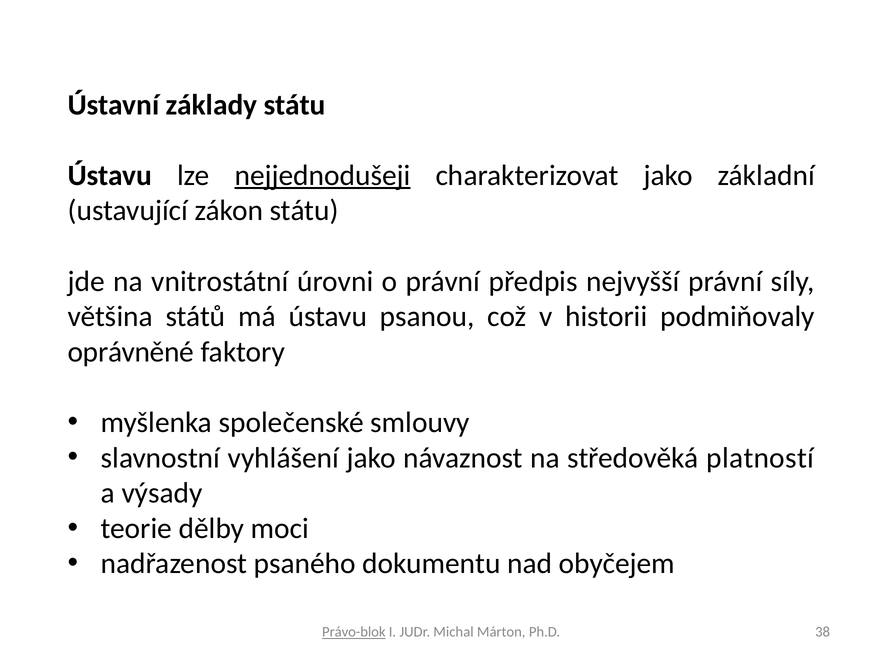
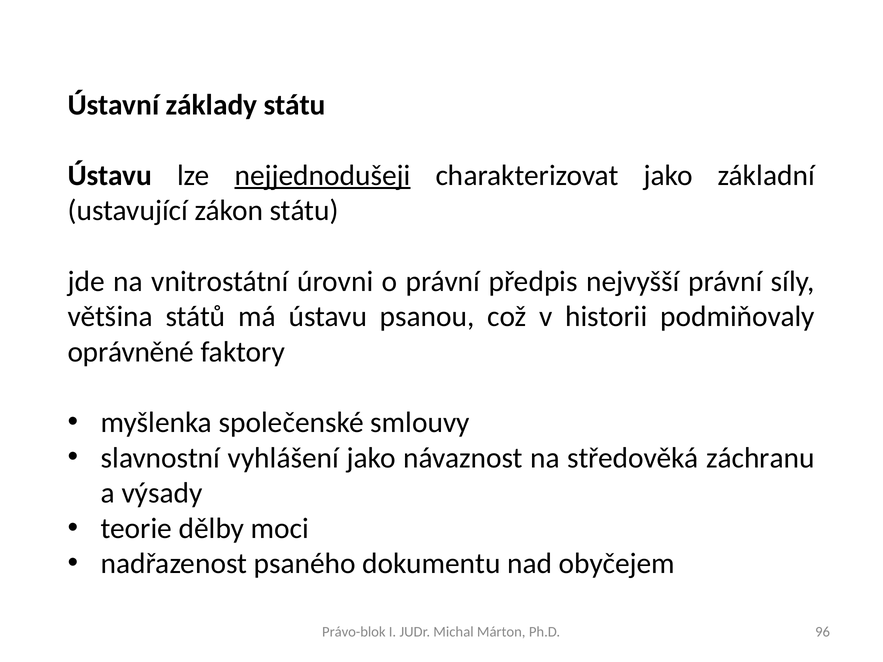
platností: platností -> záchranu (760, 458)
Právo-blok underline: present -> none (354, 632)
38: 38 -> 96 (823, 632)
